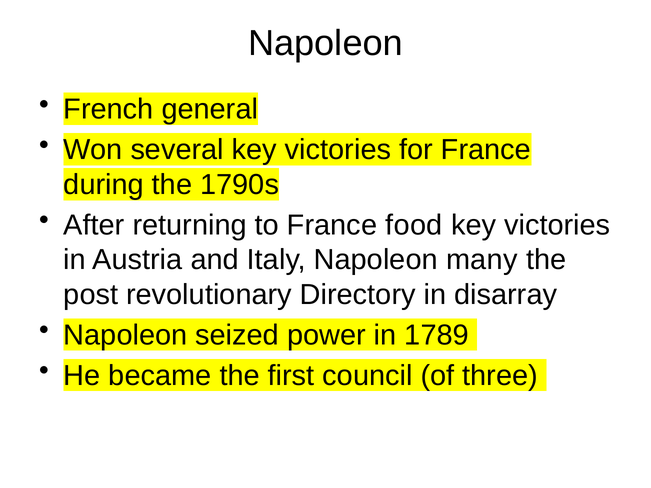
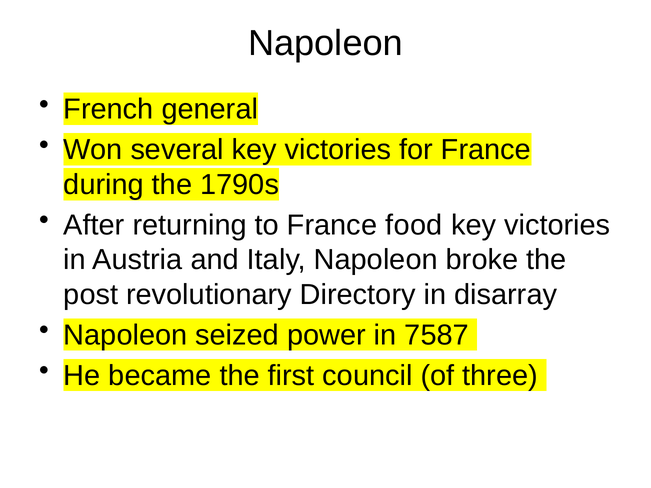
many: many -> broke (482, 260)
1789: 1789 -> 7587 (437, 335)
